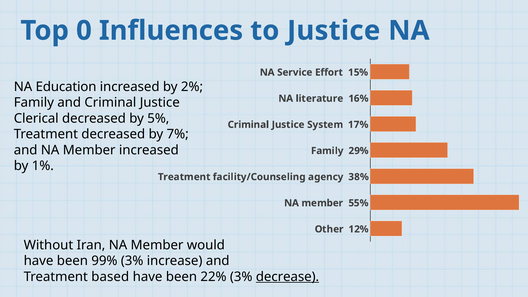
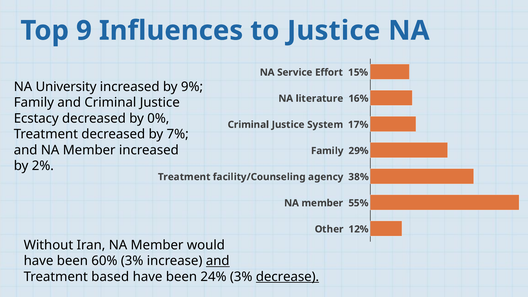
0: 0 -> 9 (84, 31)
Education: Education -> University (66, 87)
2%: 2% -> 9% (192, 87)
Clerical: Clerical -> Ecstacy (36, 118)
5%: 5% -> 0% (158, 118)
1%: 1% -> 2% (43, 166)
99%: 99% -> 60% (104, 261)
and underline: none -> present (218, 261)
22%: 22% -> 24% (213, 277)
